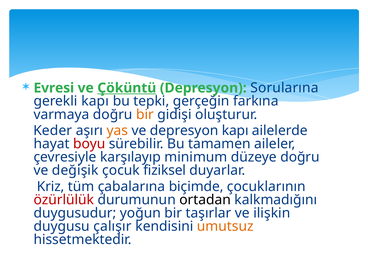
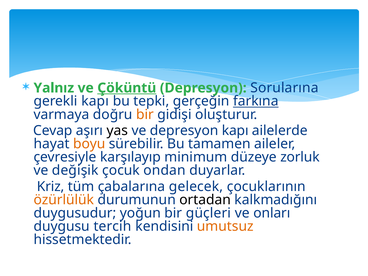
Evresi: Evresi -> Yalnız (54, 88)
farkına underline: none -> present (256, 101)
Keder: Keder -> Cevap (53, 131)
yas colour: orange -> black (117, 131)
boyu colour: red -> orange (89, 144)
düzeye doğru: doğru -> zorluk (300, 157)
fiziksel: fiziksel -> ondan (165, 170)
biçimde: biçimde -> gelecek (196, 186)
özürlülük colour: red -> orange (64, 200)
taşırlar: taşırlar -> güçleri (208, 213)
ilişkin: ilişkin -> onları (272, 213)
çalışır: çalışır -> tercih (112, 226)
